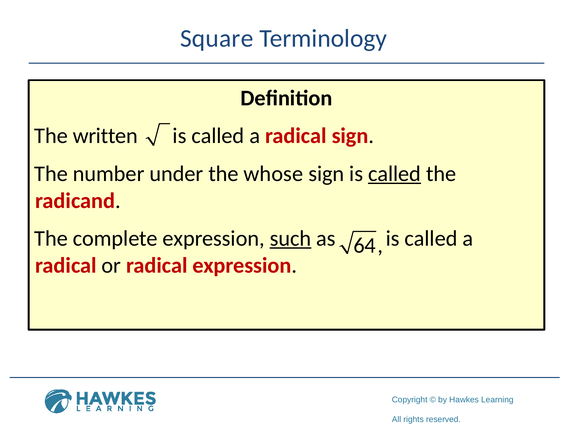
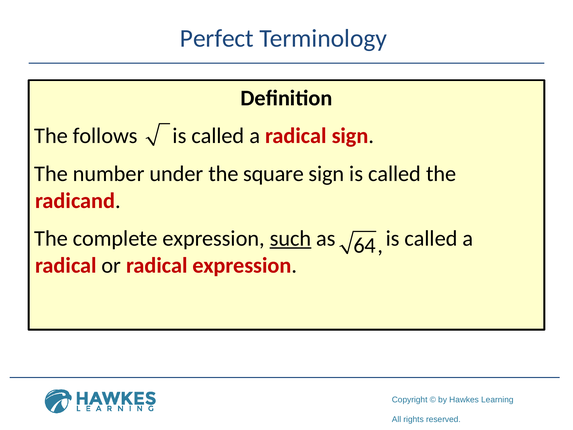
Square: Square -> Perfect (217, 39)
written: written -> follows (105, 136)
whose: whose -> square (274, 174)
called underline: present -> none (395, 174)
